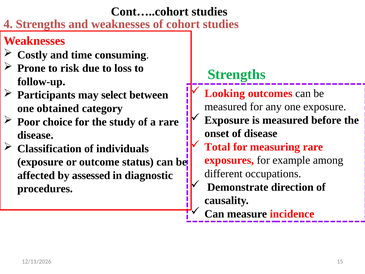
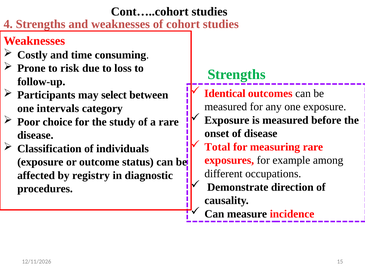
Looking: Looking -> Identical (225, 93)
obtained: obtained -> intervals (58, 108)
assessed: assessed -> registry (91, 175)
